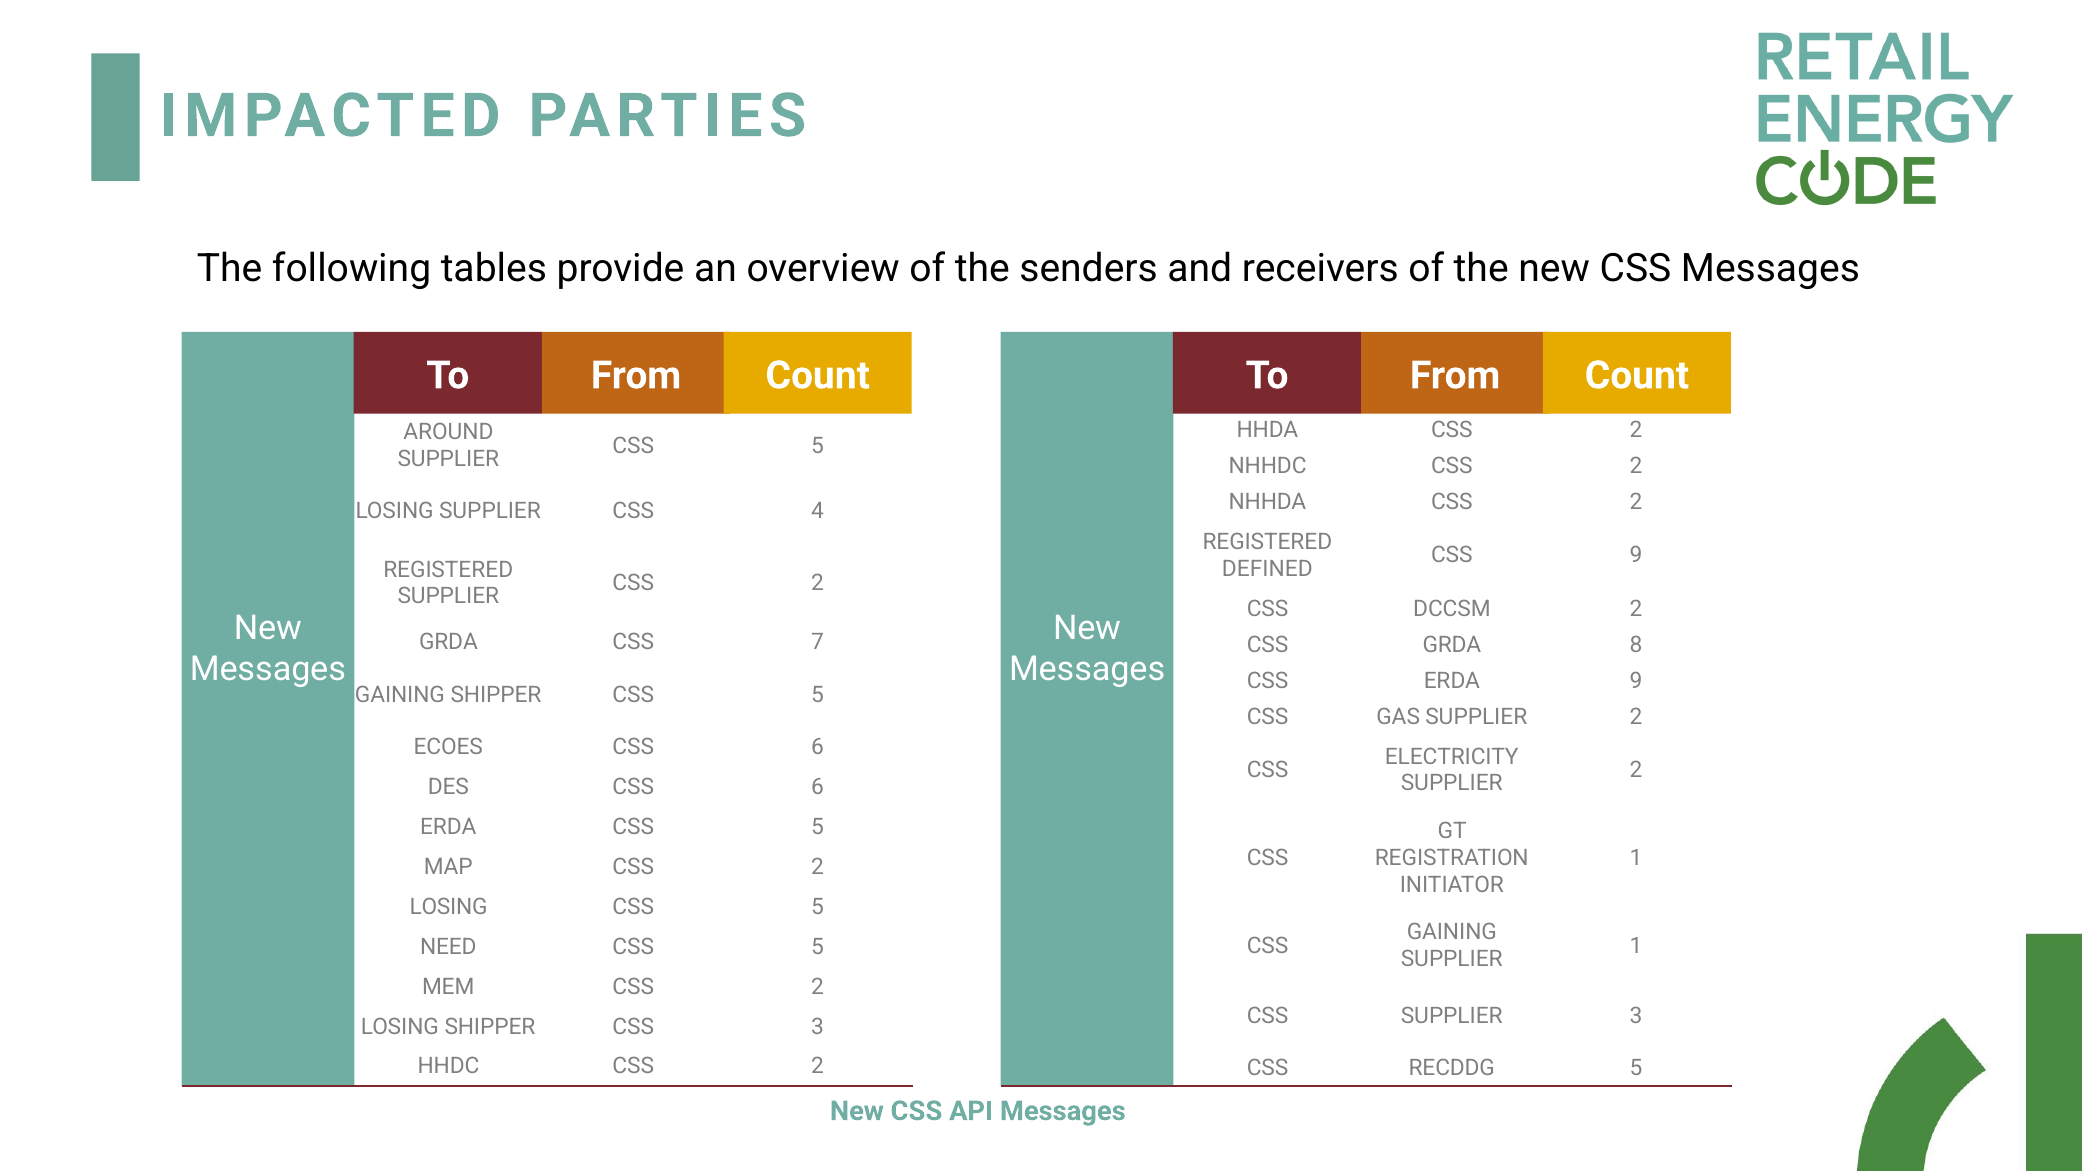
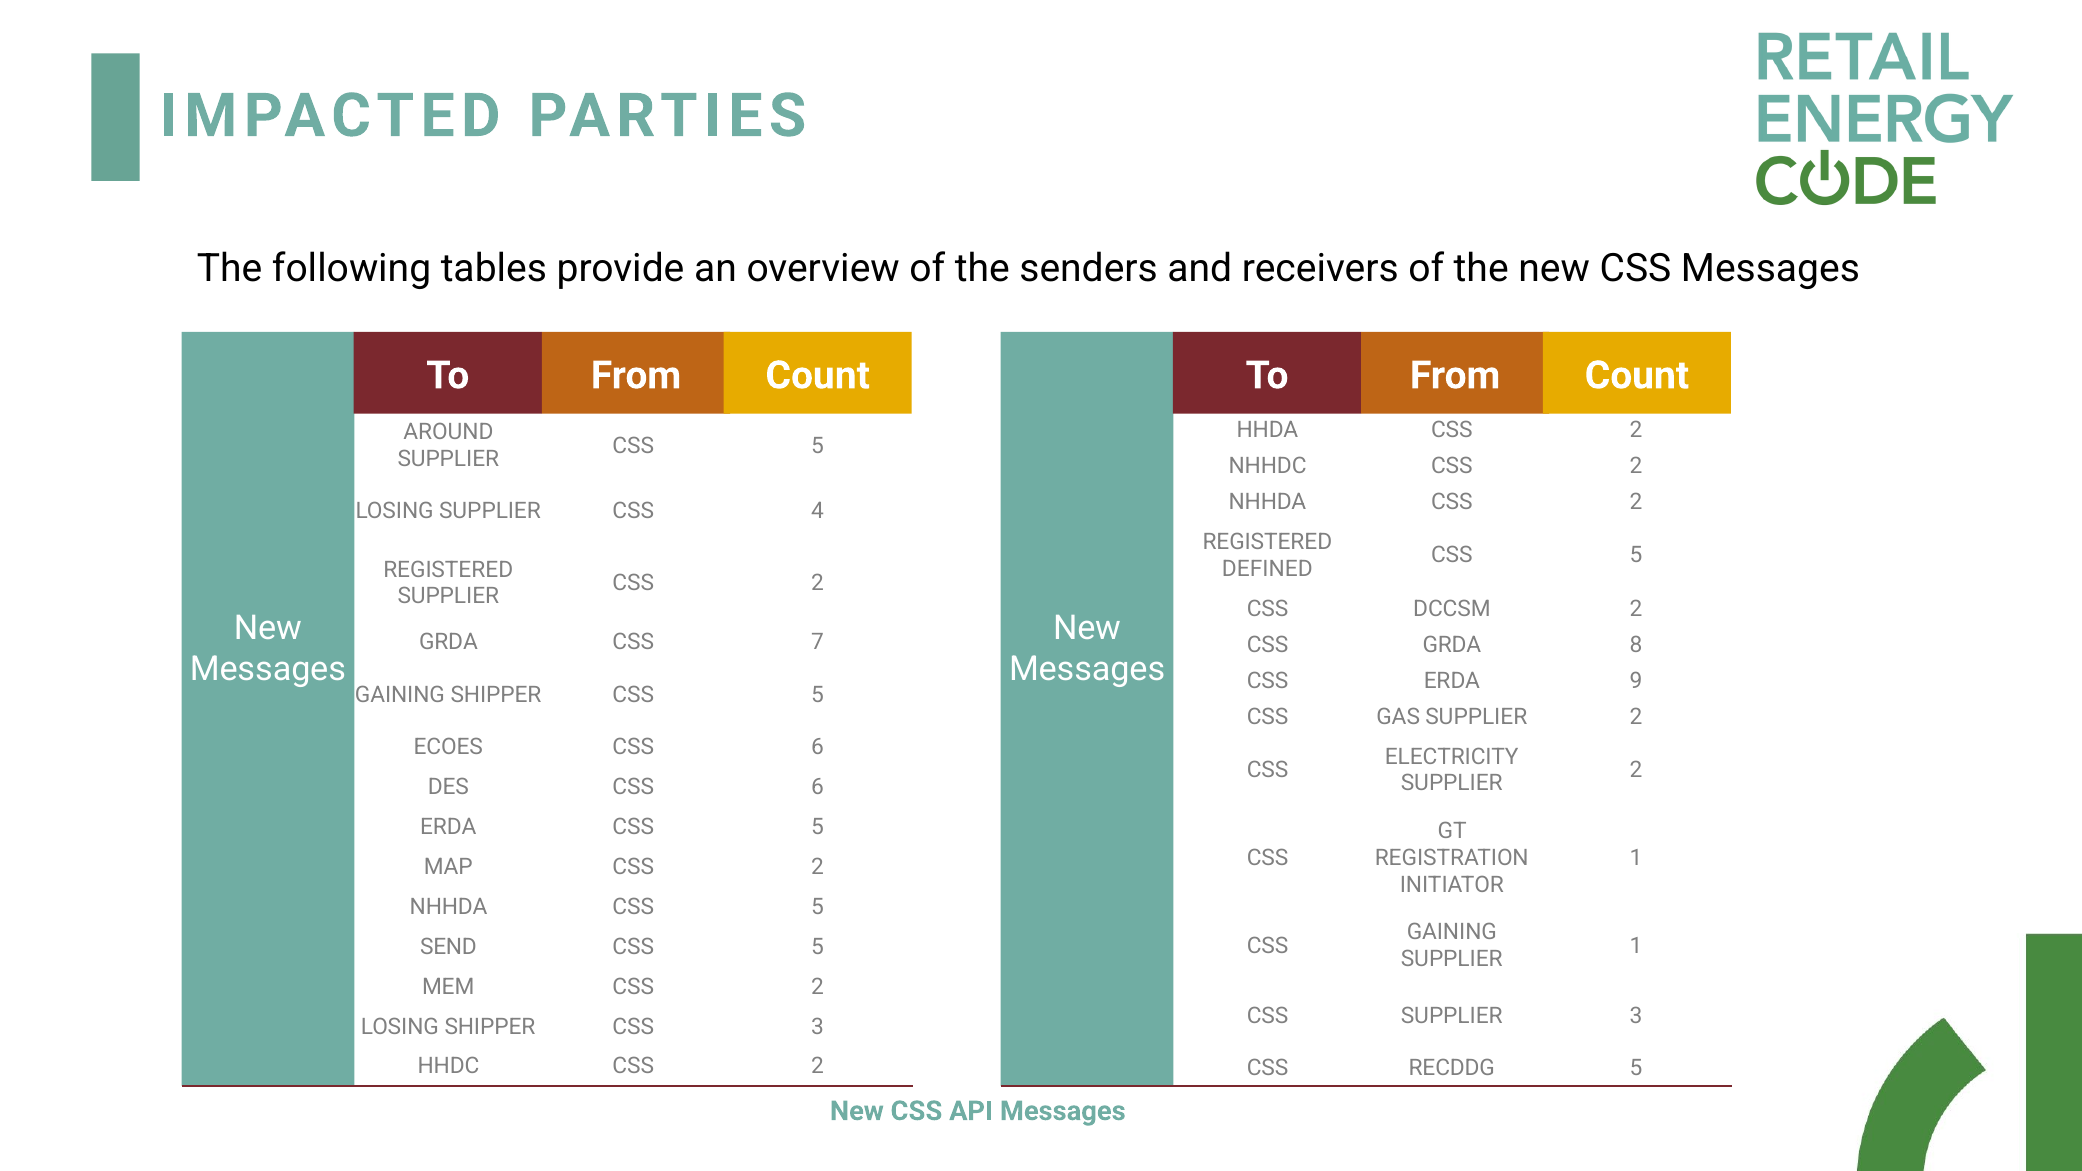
9: 9 -> 5 (1636, 555)
LOSING: LOSING -> NHHDA (449, 907)
NEED: NEED -> SEND (448, 947)
